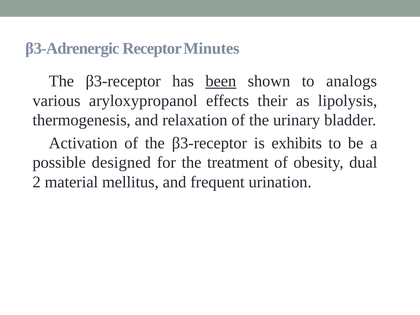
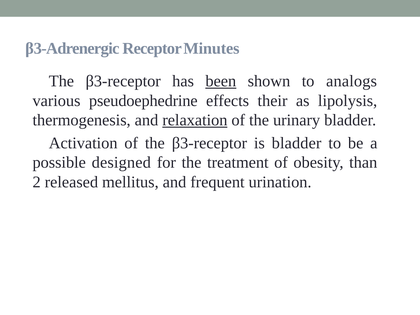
aryloxypropanol: aryloxypropanol -> pseudoephedrine (143, 101)
relaxation underline: none -> present (195, 120)
is exhibits: exhibits -> bladder (297, 143)
dual: dual -> than (363, 163)
material: material -> released (71, 182)
